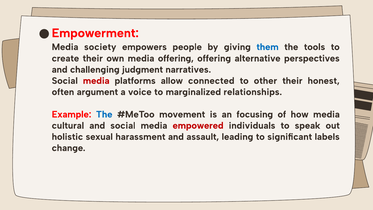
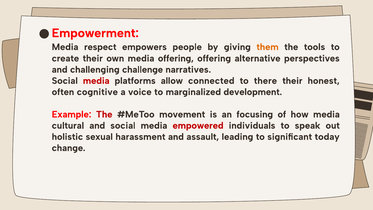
society: society -> respect (100, 47)
them colour: blue -> orange (268, 47)
judgment: judgment -> challenge (143, 70)
other: other -> there (265, 81)
argument: argument -> cognitive (97, 92)
relationships: relationships -> development (253, 92)
The colour: blue -> red (104, 114)
labels: labels -> today (327, 137)
